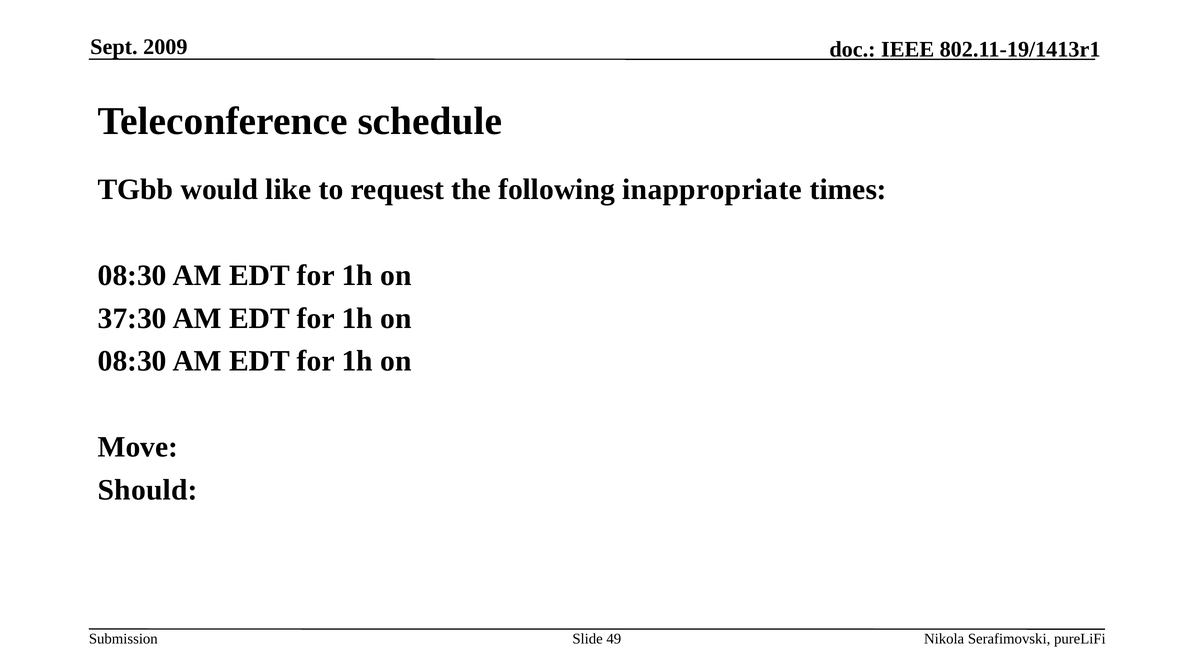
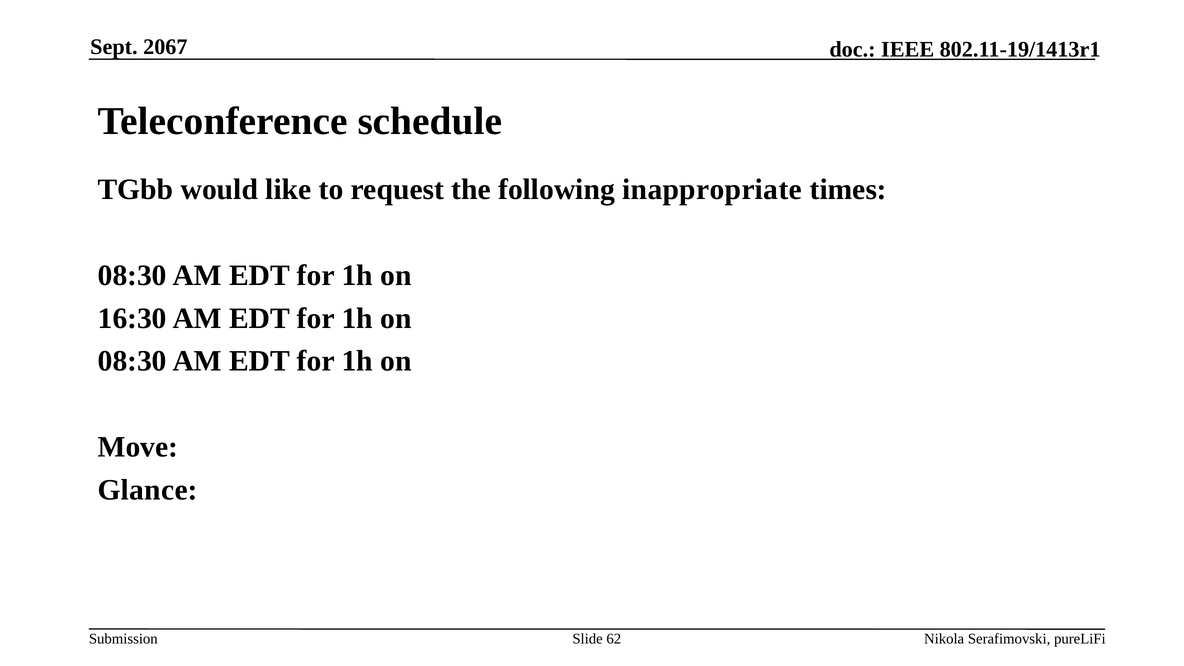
2009: 2009 -> 2067 (165, 47)
37:30: 37:30 -> 16:30 (132, 318)
Should: Should -> Glance (148, 490)
49: 49 -> 62 (614, 639)
